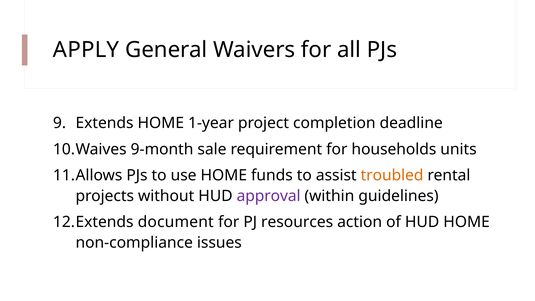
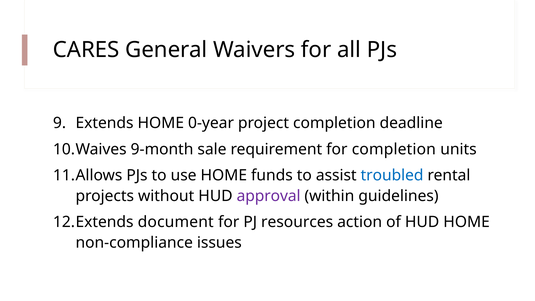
APPLY: APPLY -> CARES (86, 50)
1-year: 1-year -> 0-year (211, 123)
for households: households -> completion (394, 149)
troubled colour: orange -> blue (392, 175)
